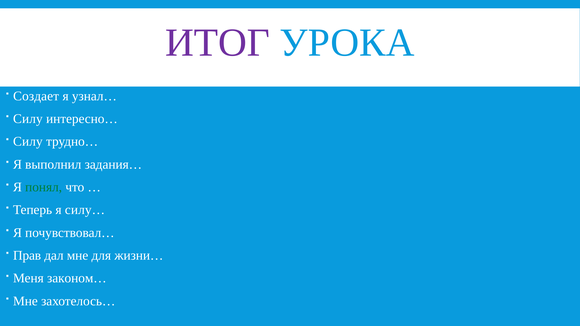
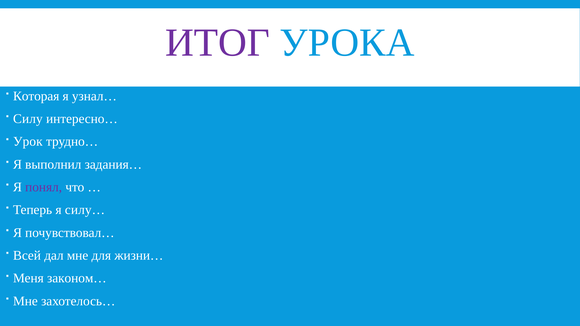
Создает: Создает -> Которая (36, 96)
Силу: Силу -> Урок (28, 142)
понял colour: green -> purple (44, 187)
Прав: Прав -> Всей (27, 256)
